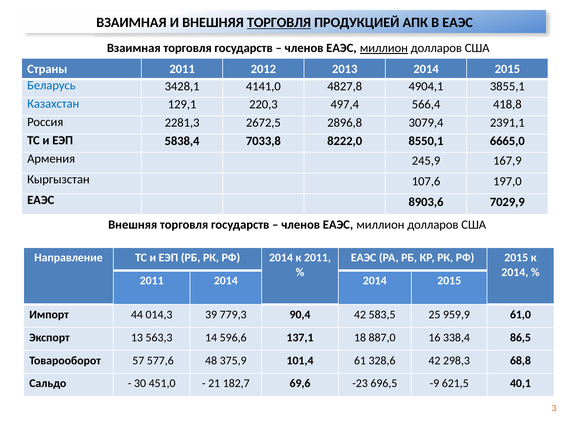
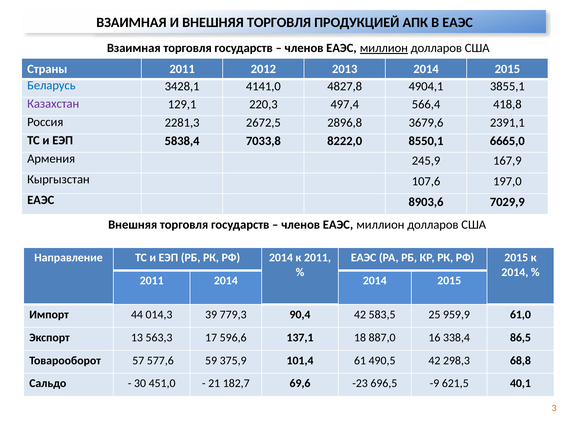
ТОРГОВЛЯ underline: present -> none (279, 23)
Казахстан colour: blue -> purple (53, 104)
3079,4: 3079,4 -> 3679,6 (426, 123)
14: 14 -> 17 (211, 338)
48: 48 -> 59 (211, 361)
328,6: 328,6 -> 490,5 (382, 361)
